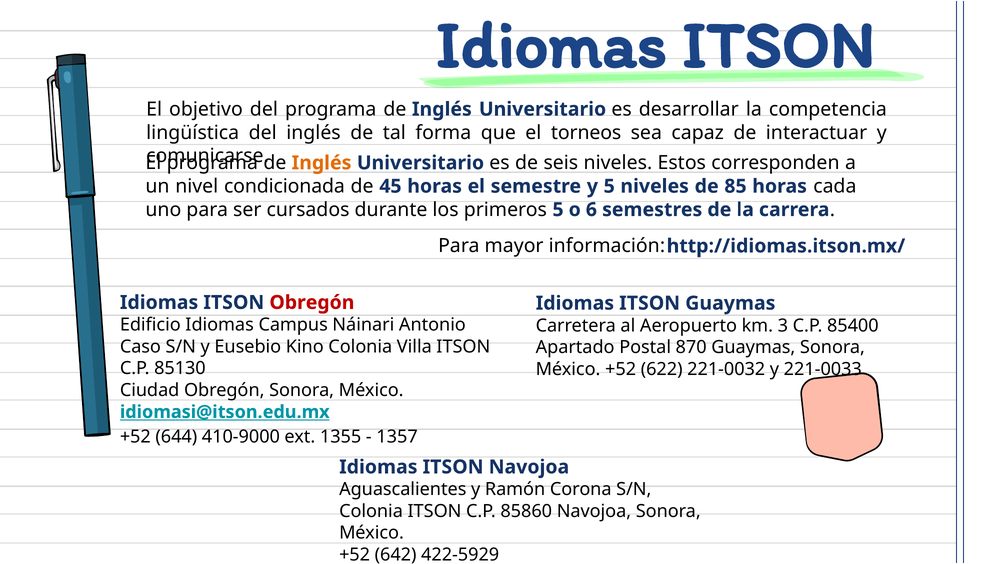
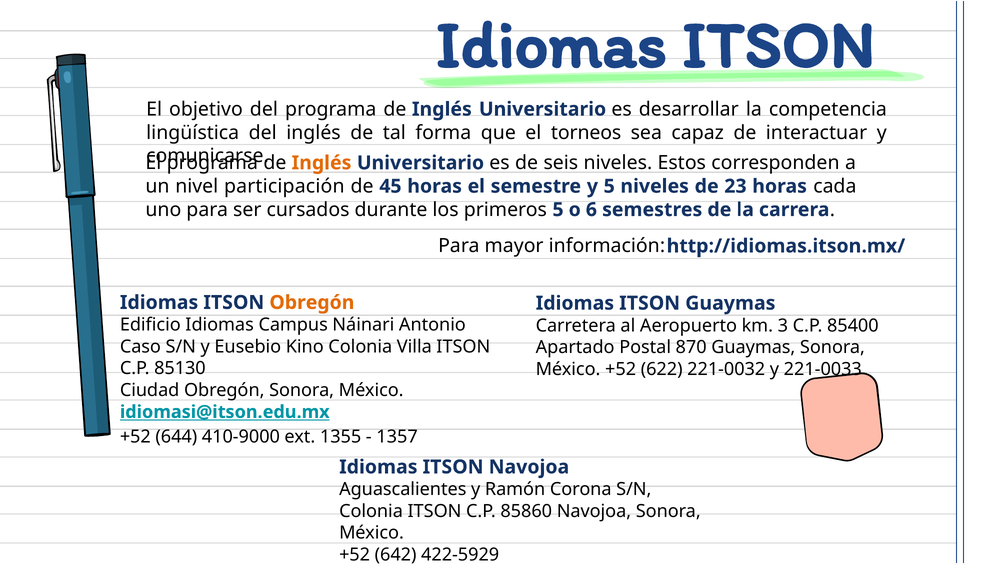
condicionada: condicionada -> participación (284, 186)
85: 85 -> 23 (735, 186)
Obregón colour: red -> orange (312, 302)
